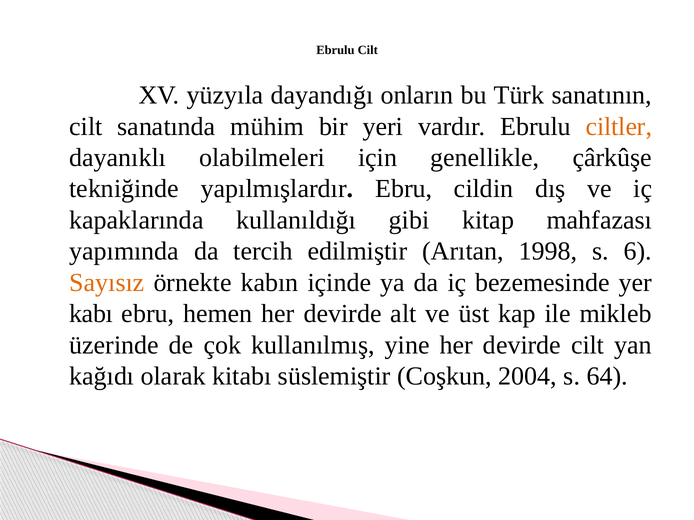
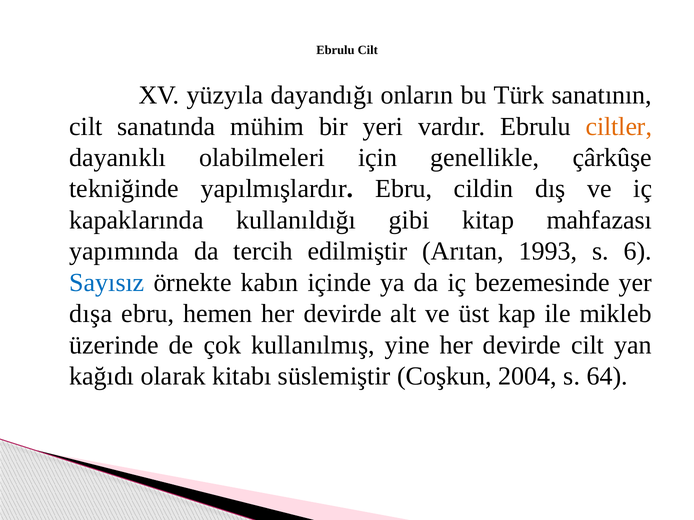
1998: 1998 -> 1993 (548, 252)
Sayısız colour: orange -> blue (107, 283)
kabı: kabı -> dışa (91, 314)
